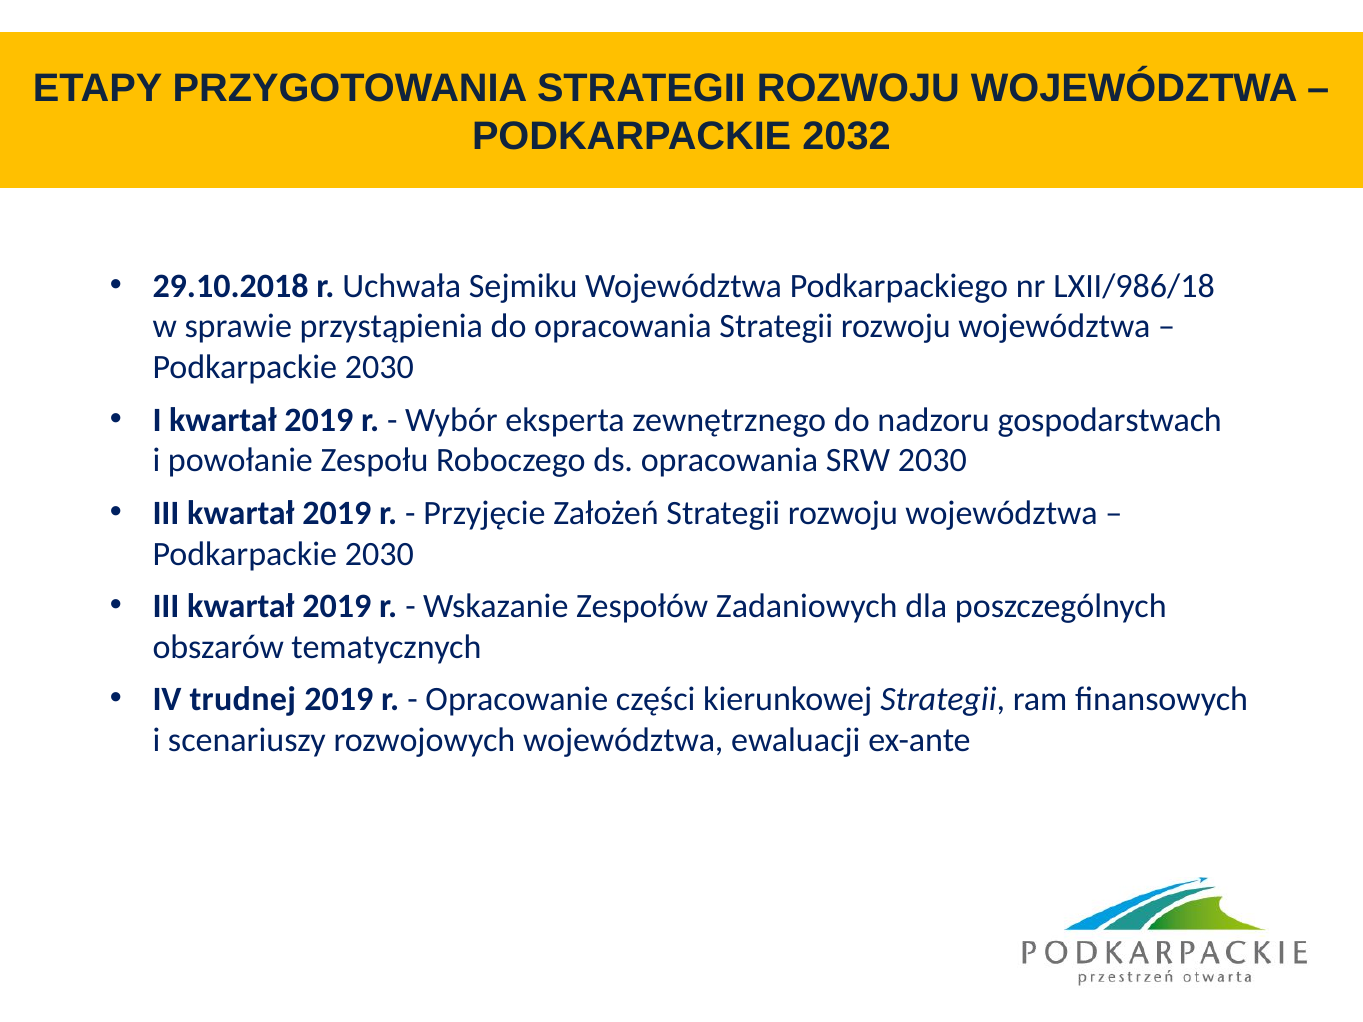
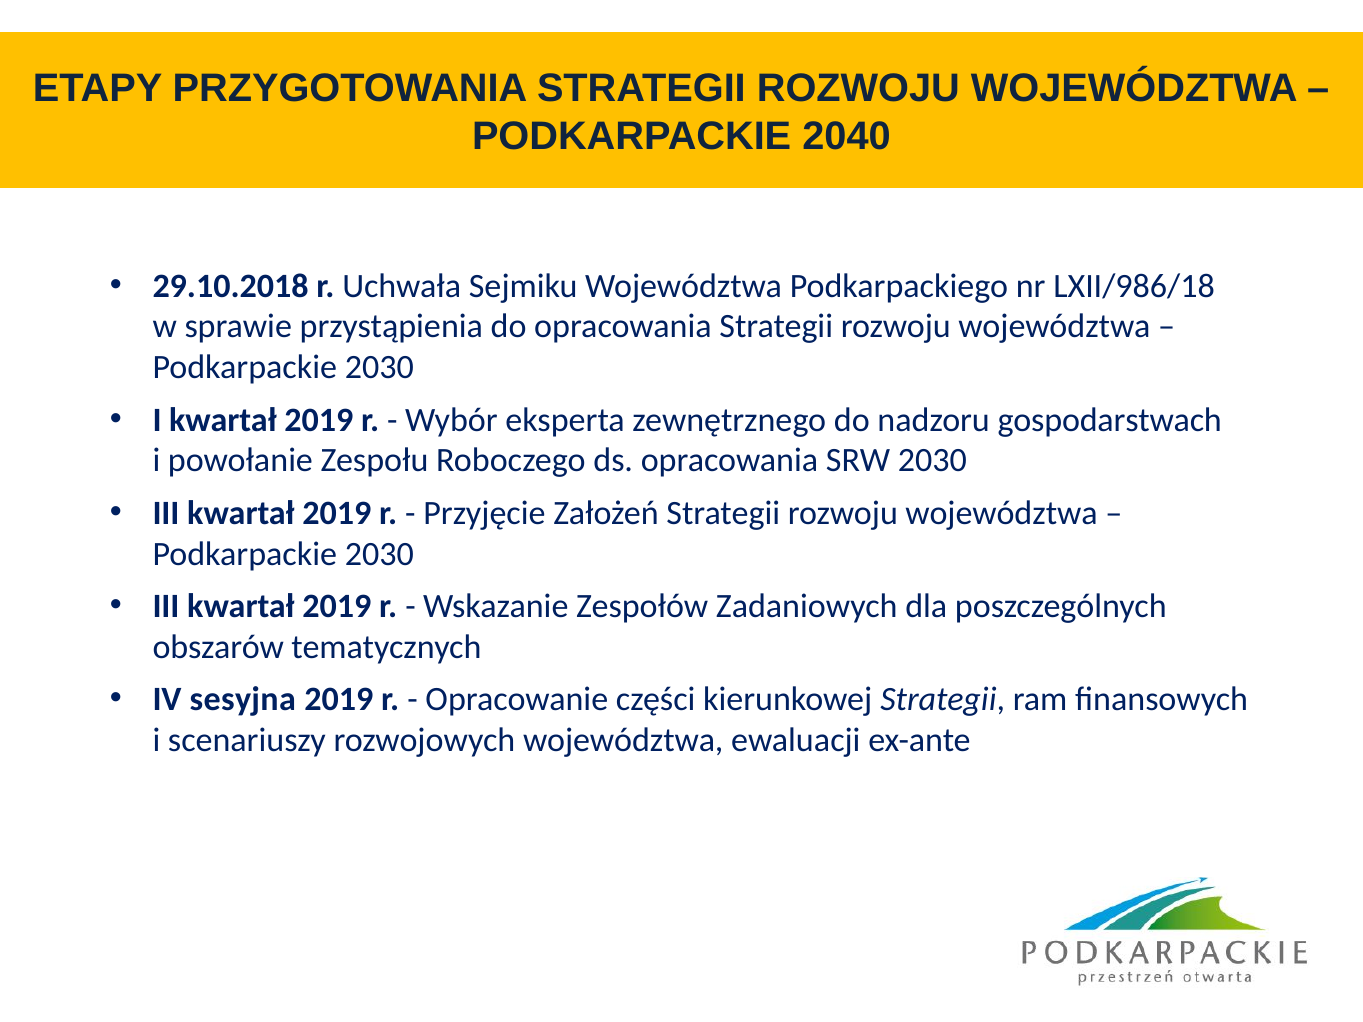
2032: 2032 -> 2040 (847, 137)
trudnej: trudnej -> sesyjna (243, 699)
